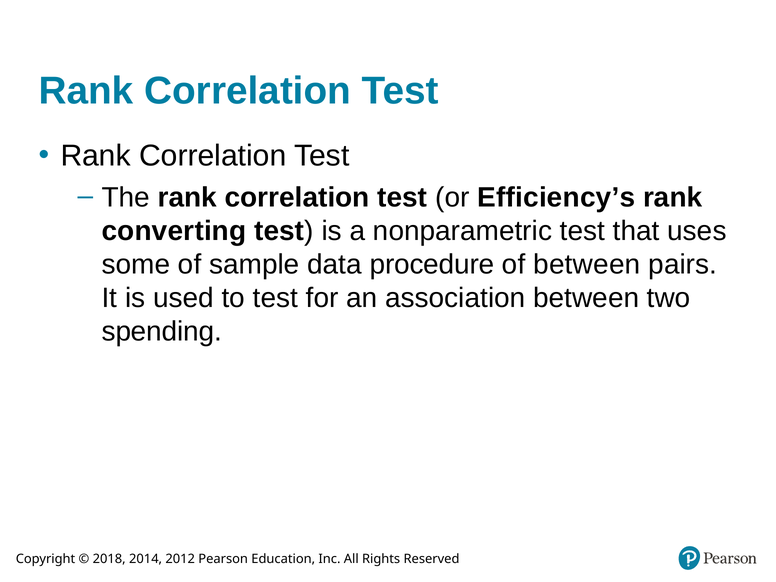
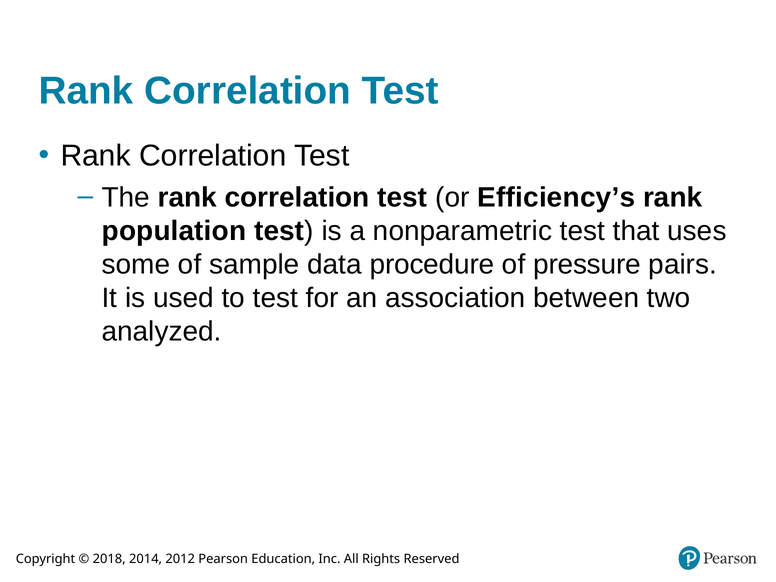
converting: converting -> population (174, 231)
of between: between -> pressure (587, 264)
spending: spending -> analyzed (162, 332)
